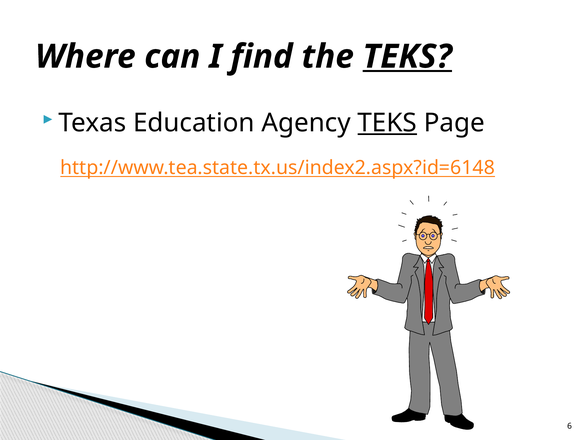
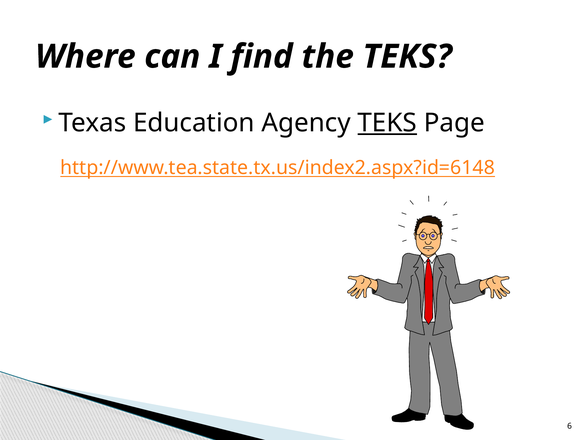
TEKS underline: present -> none (407, 57)
